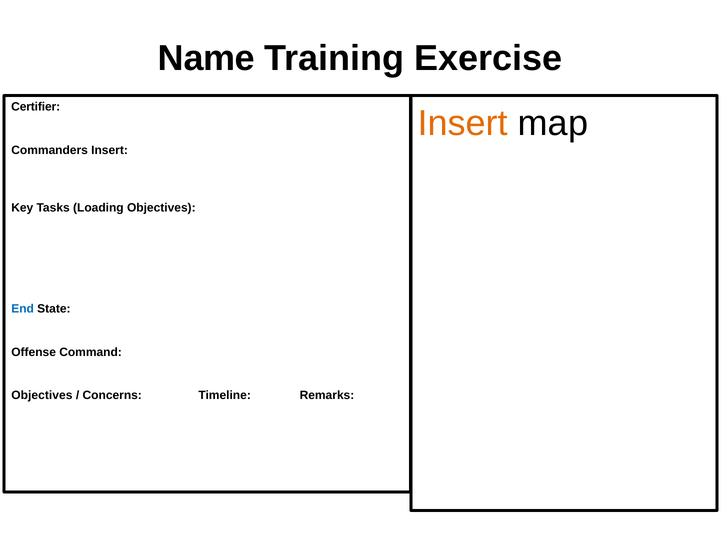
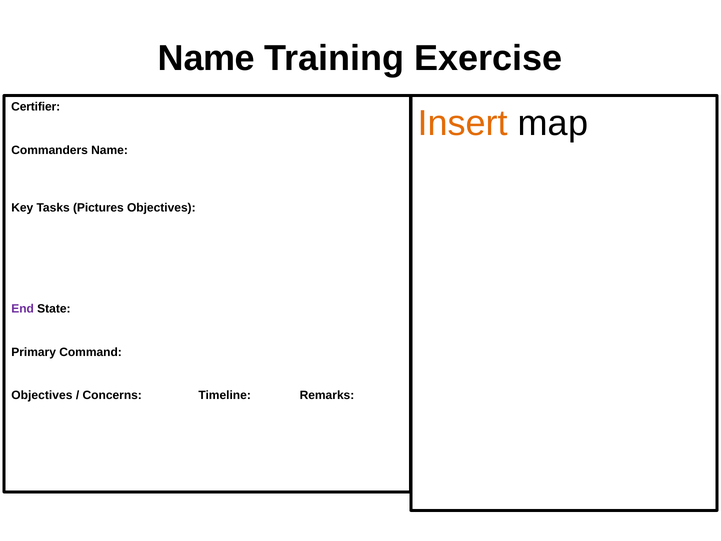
Commanders Insert: Insert -> Name (110, 150)
Loading: Loading -> Pictures (98, 208)
End colour: blue -> purple (23, 309)
Offense: Offense -> Primary (34, 352)
